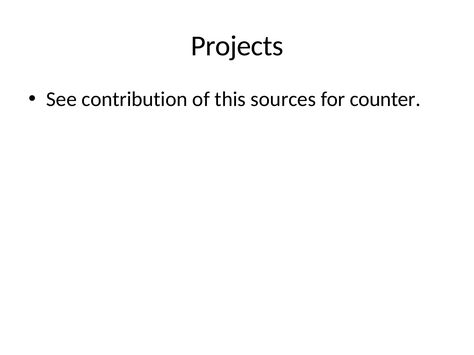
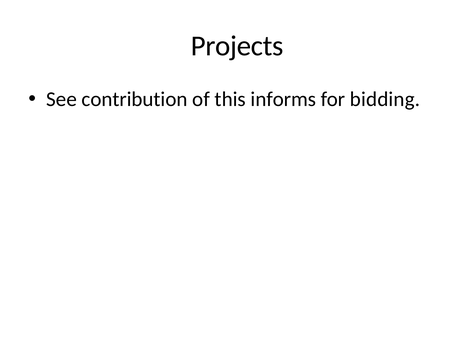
sources: sources -> informs (283, 99)
counter: counter -> bidding (385, 99)
